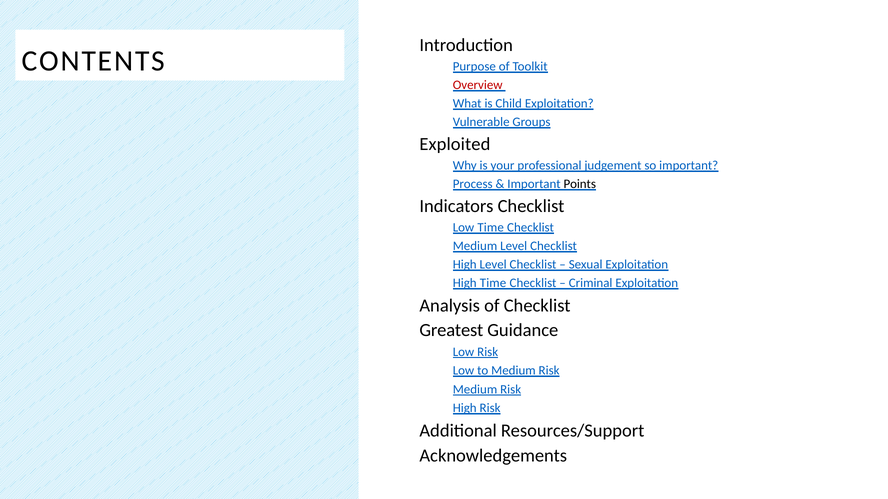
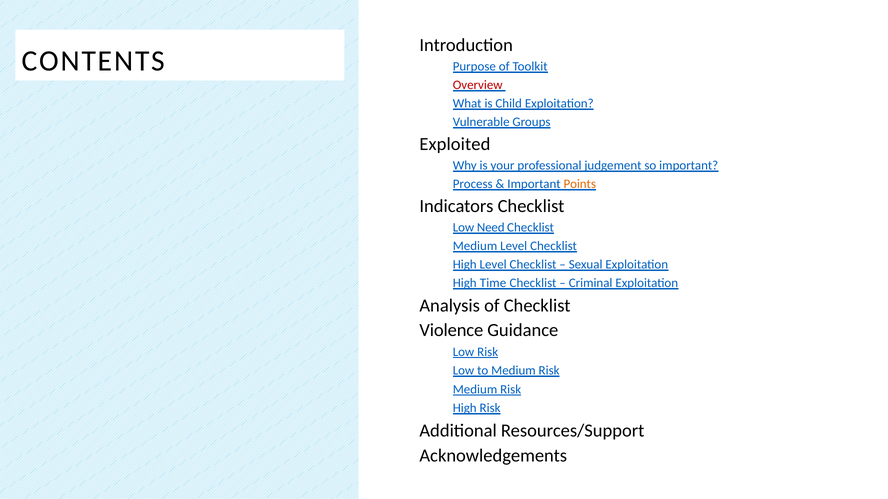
Points colour: black -> orange (580, 184)
Low Time: Time -> Need (491, 228)
Greatest: Greatest -> Violence (451, 331)
